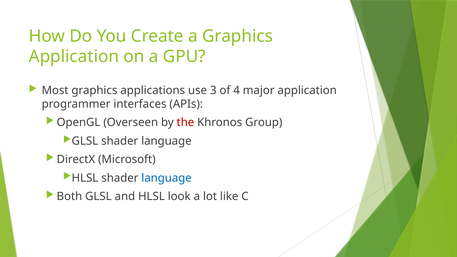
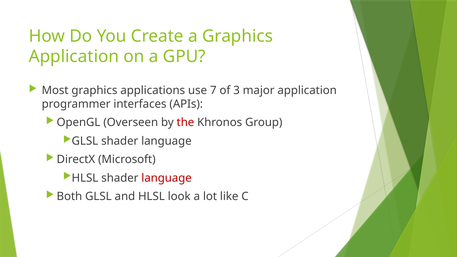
3: 3 -> 7 (213, 90)
4: 4 -> 3 (237, 90)
language colour: blue -> red (167, 178)
